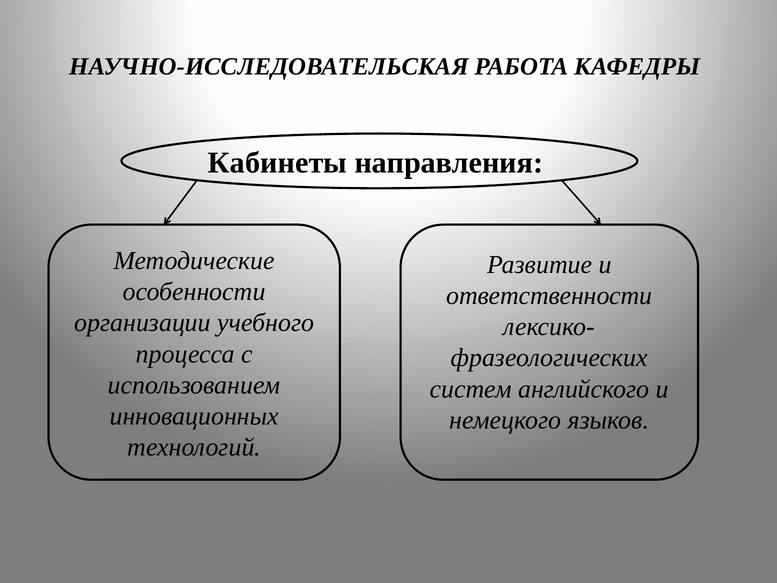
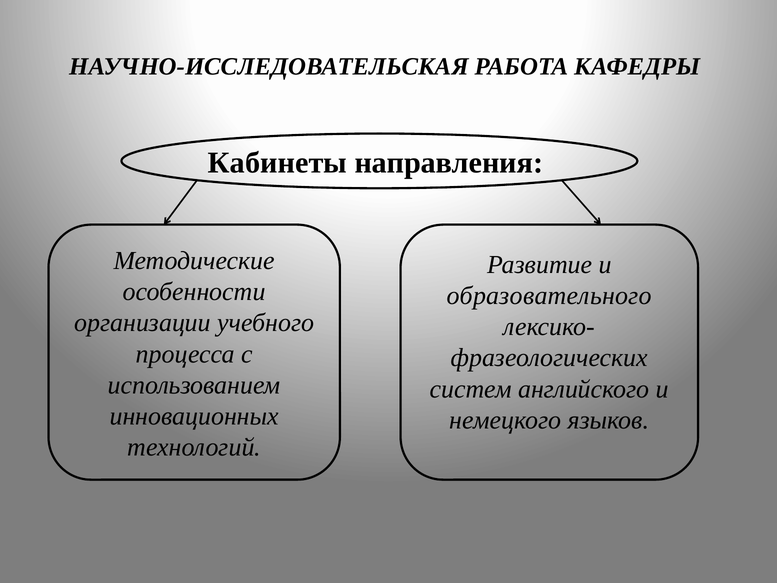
ответственности: ответственности -> образовательного (549, 296)
